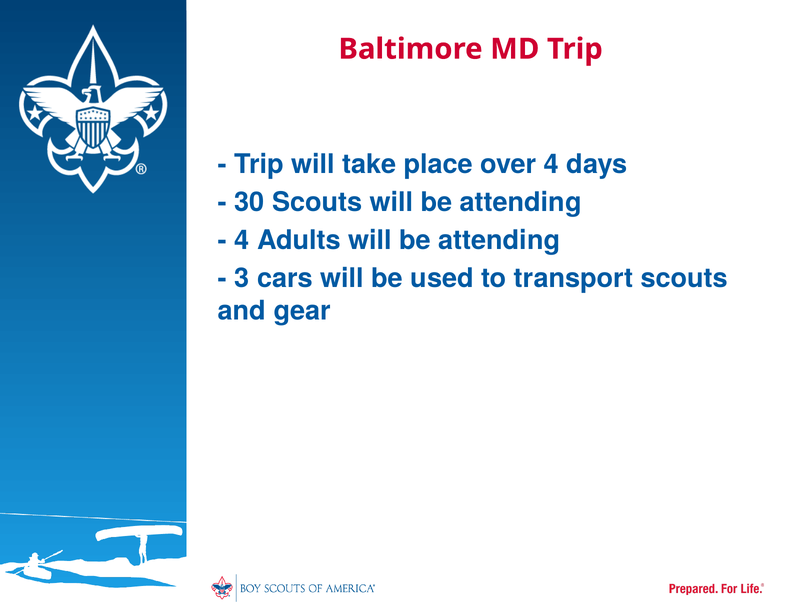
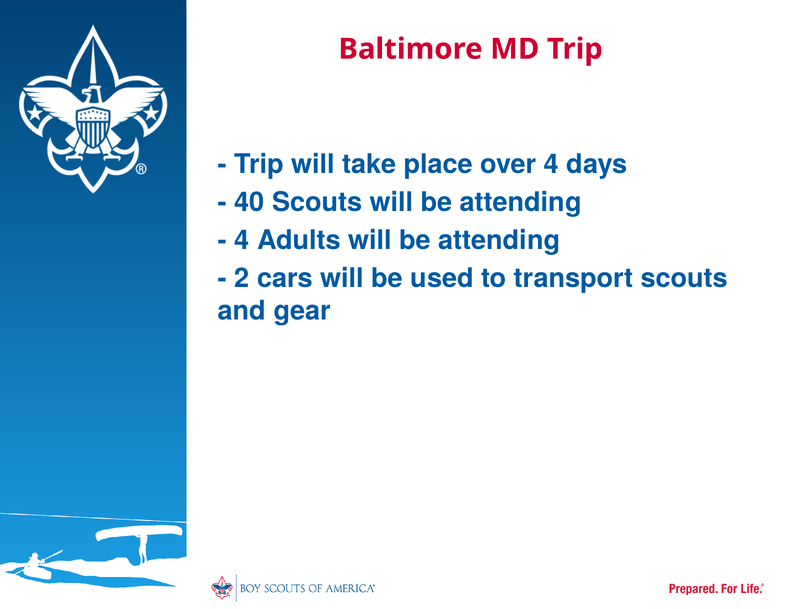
30: 30 -> 40 (249, 202)
3: 3 -> 2 (242, 279)
